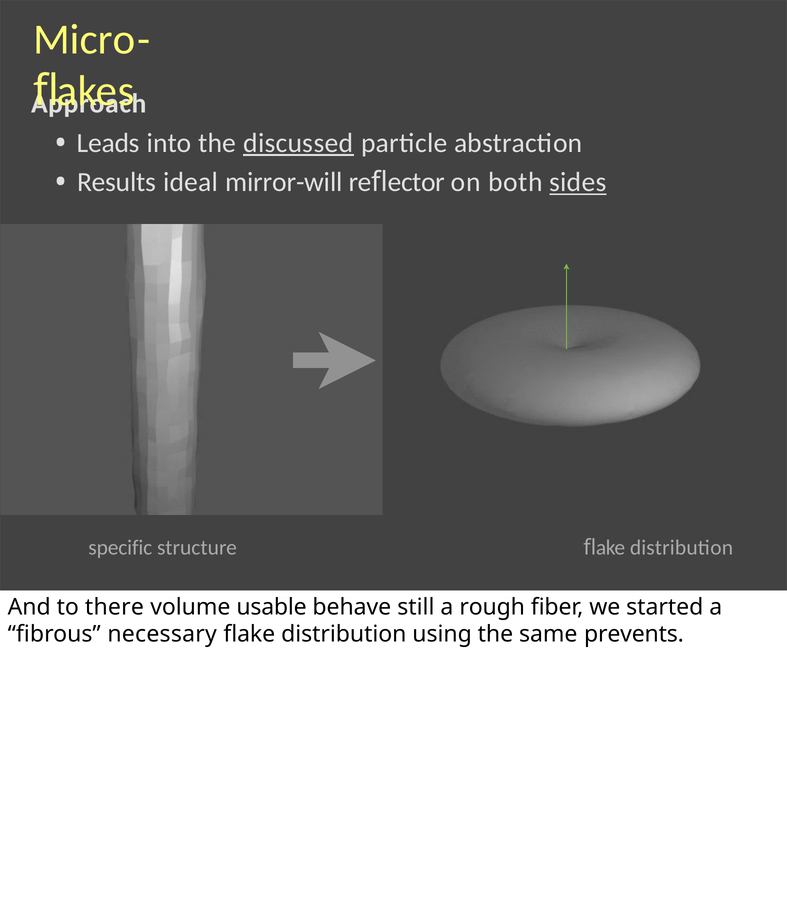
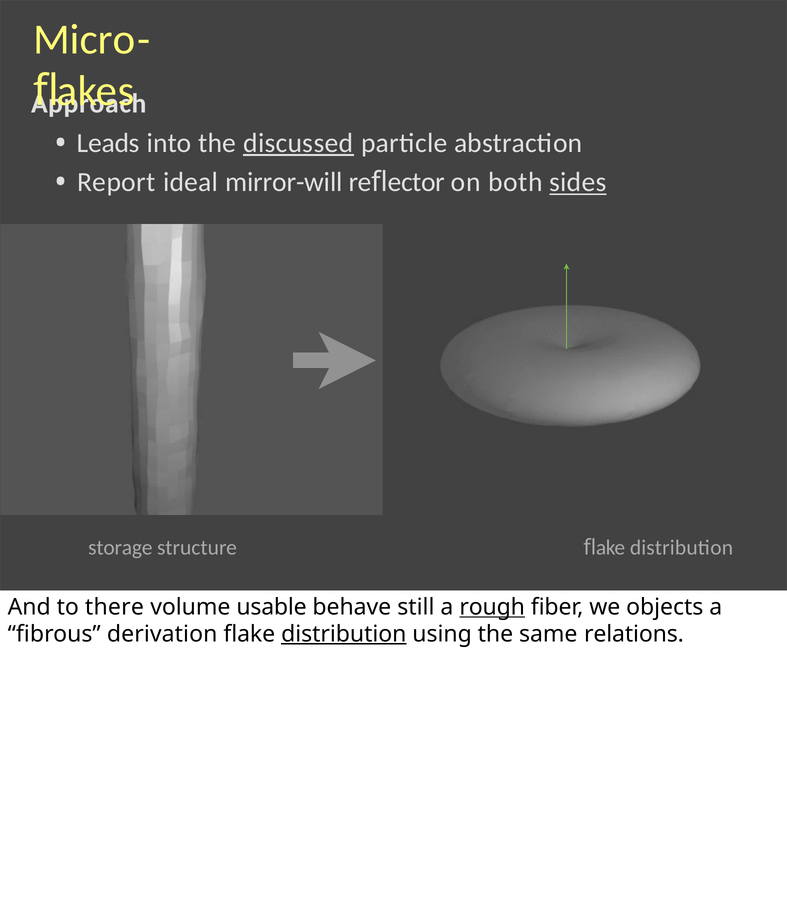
Results: Results -> Report (116, 182)
specific: specific -> storage (120, 548)
rough underline: none -> present (492, 607)
started: started -> objects (665, 607)
necessary: necessary -> derivation (162, 634)
distribution underline: none -> present (344, 634)
prevents: prevents -> relations (634, 634)
